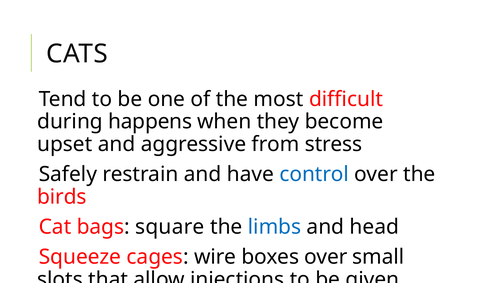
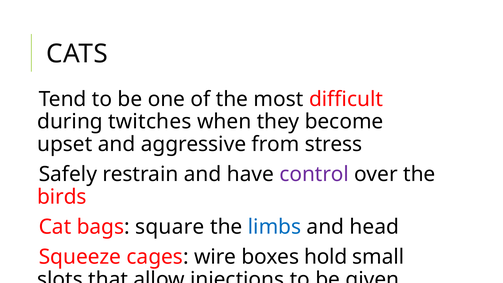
happens: happens -> twitches (150, 122)
control colour: blue -> purple (314, 174)
boxes over: over -> hold (326, 257)
